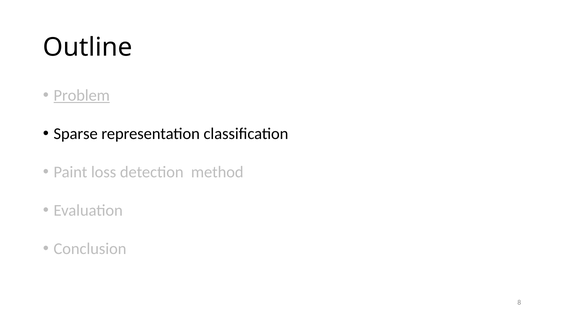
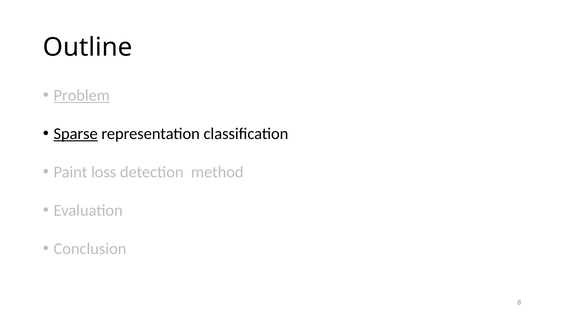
Sparse underline: none -> present (76, 134)
